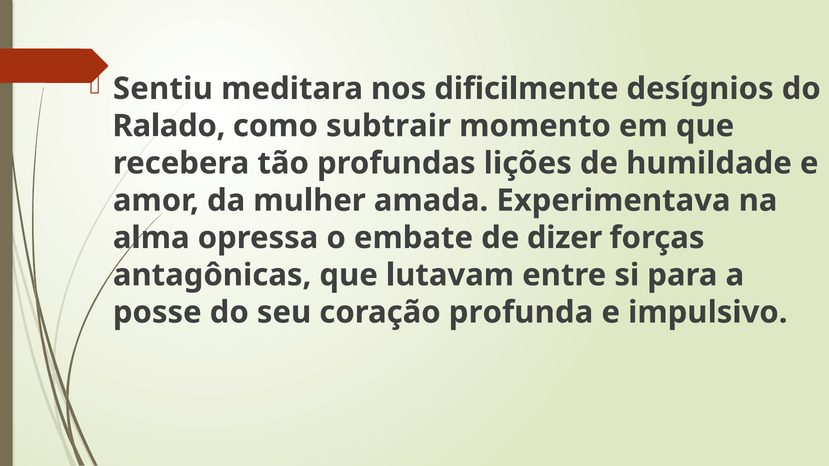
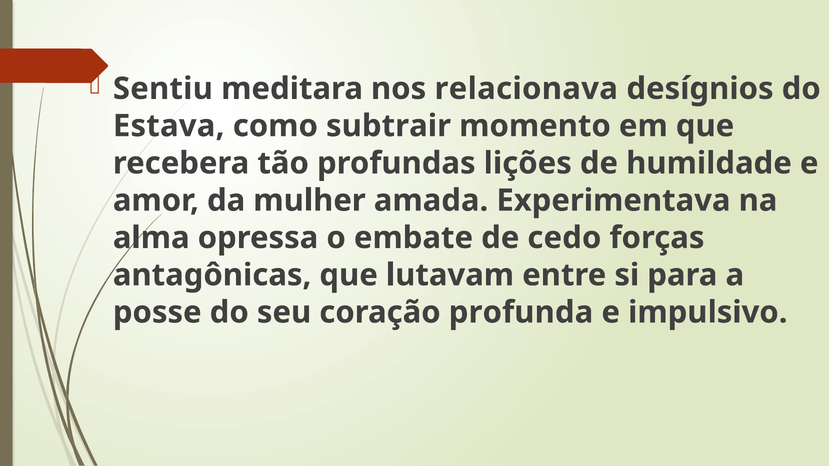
dificilmente: dificilmente -> relacionava (526, 89)
Ralado: Ralado -> Estava (169, 126)
dizer: dizer -> cedo (564, 238)
